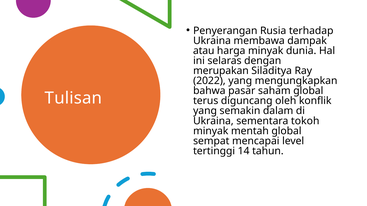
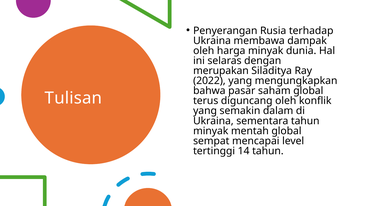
atau: atau -> oleh (204, 51)
sementara tokoh: tokoh -> tahun (305, 121)
